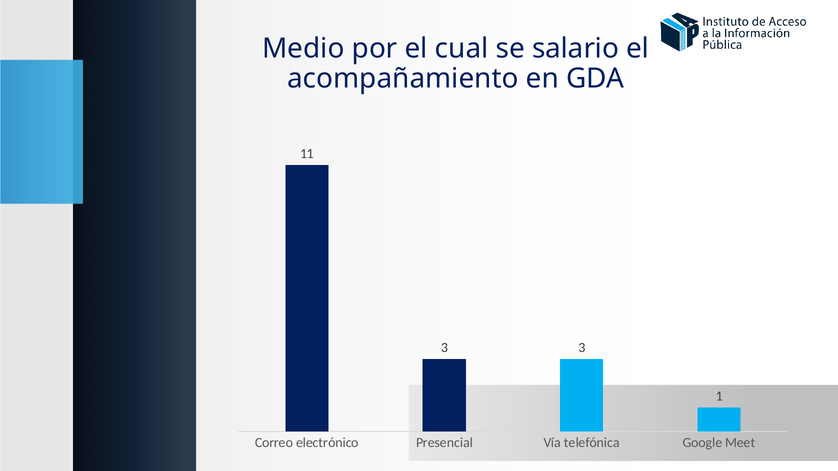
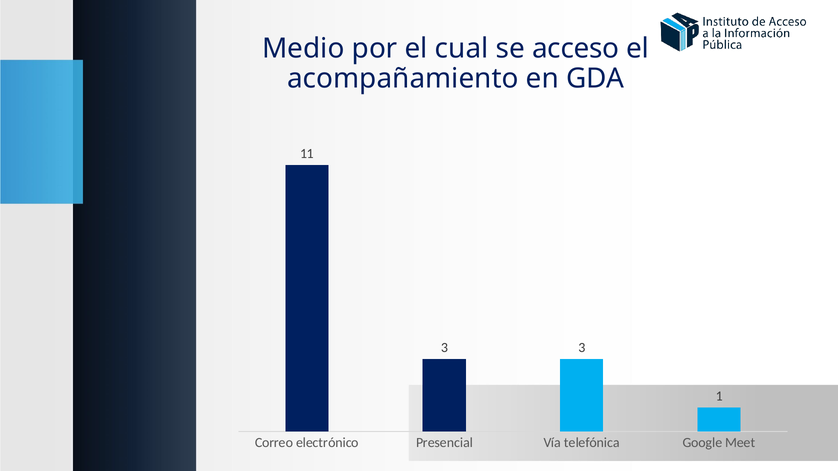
salario: salario -> acceso (576, 49)
